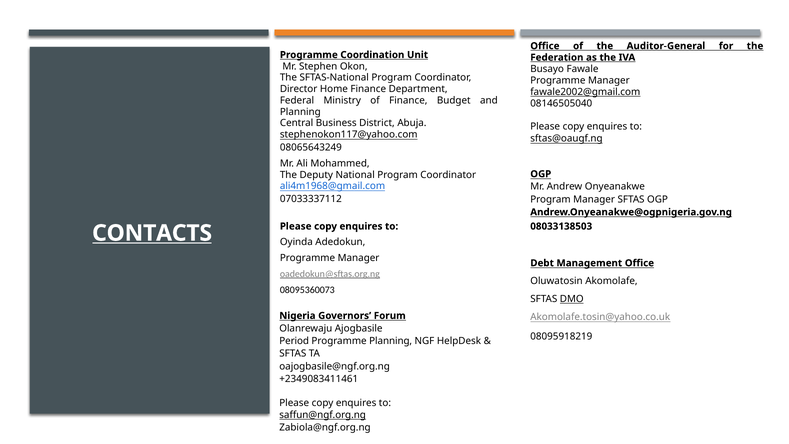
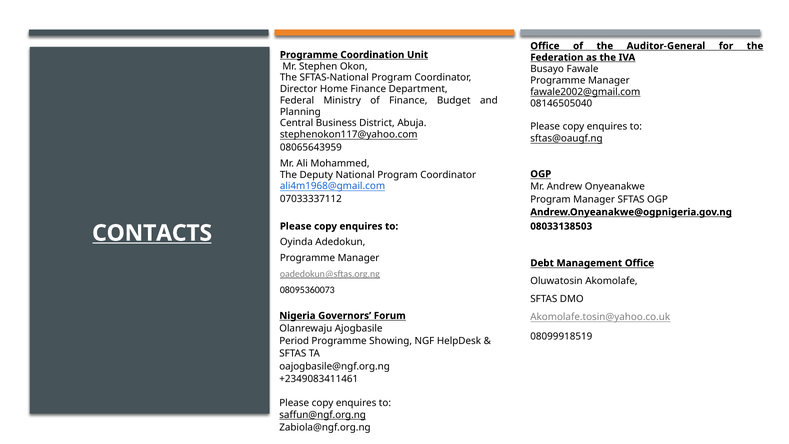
08065643249: 08065643249 -> 08065643959 (311, 147)
DMO underline: present -> none (572, 299)
08095918219: 08095918219 -> 08099918519 (561, 336)
Programme Planning: Planning -> Showing (391, 341)
